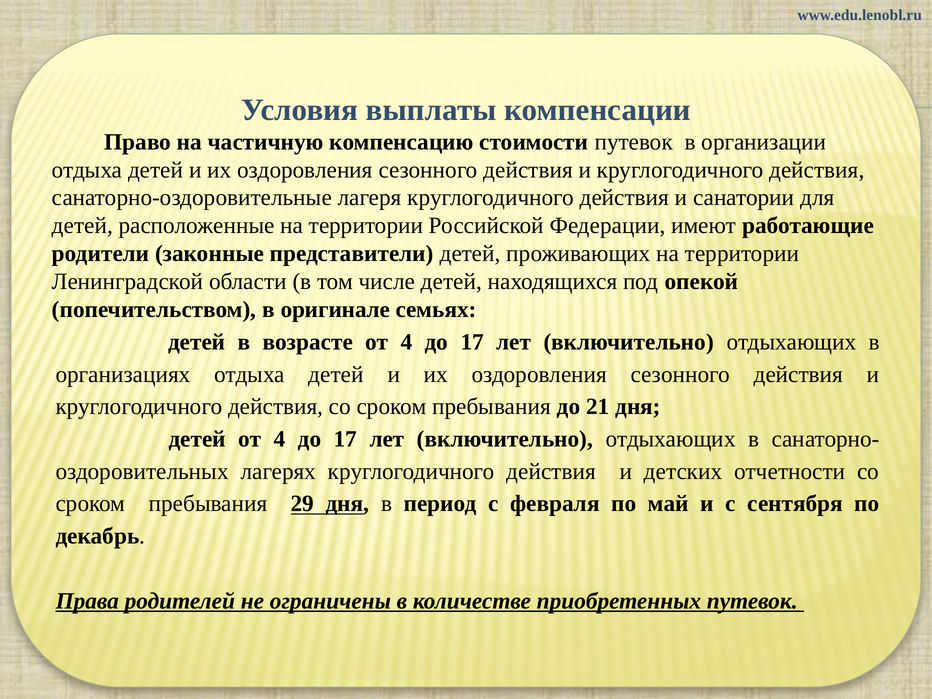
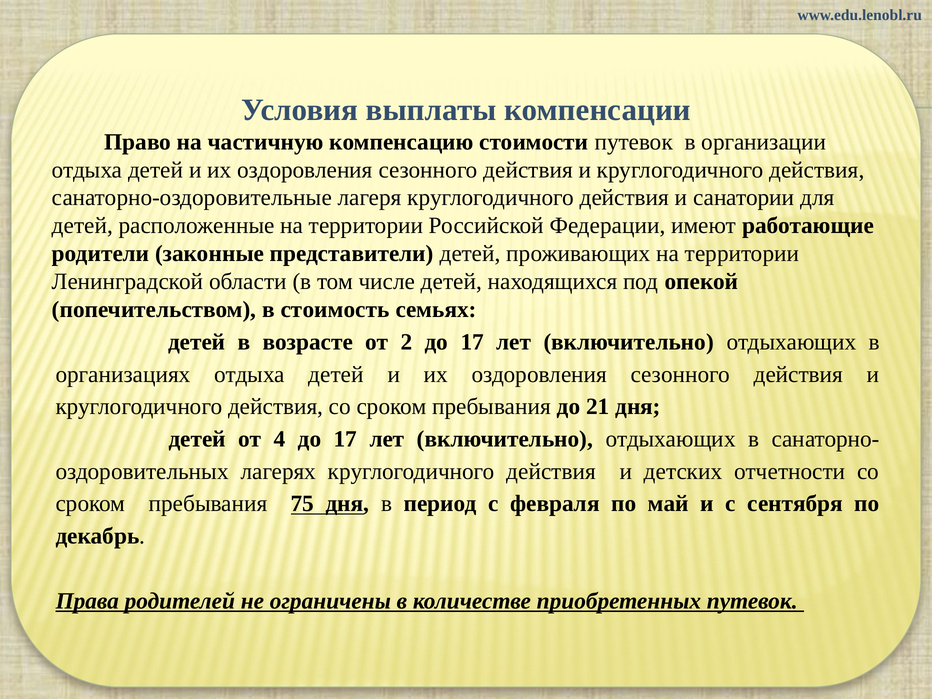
оригинале: оригинале -> стоимость (335, 310)
возрасте от 4: 4 -> 2 (407, 342)
29: 29 -> 75 (302, 504)
